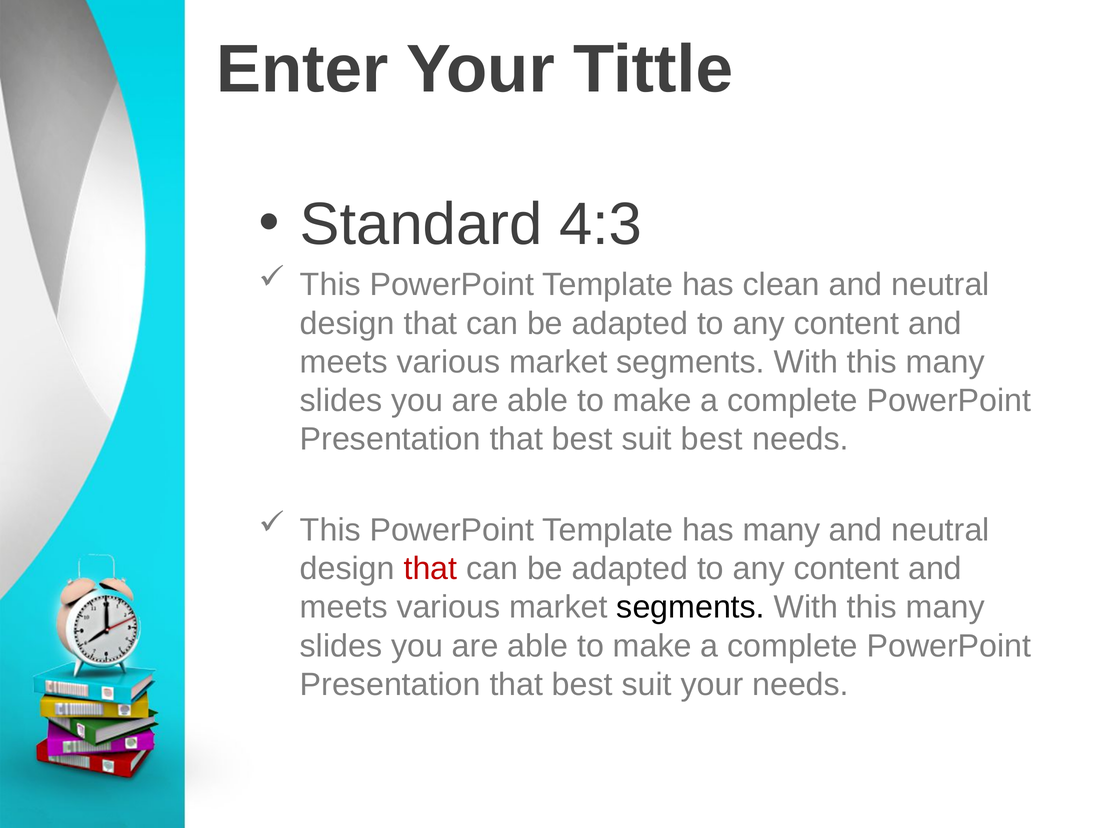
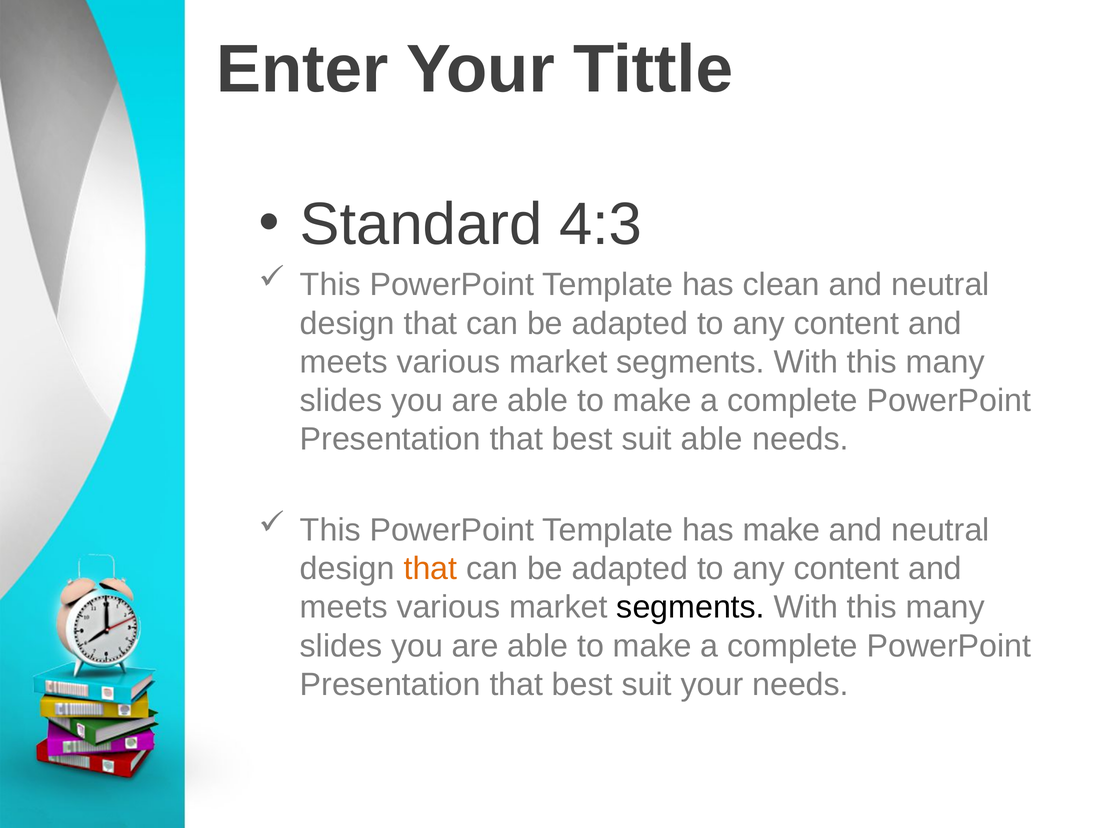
suit best: best -> able (712, 439)
has many: many -> make (781, 530)
that colour: red -> orange (430, 569)
